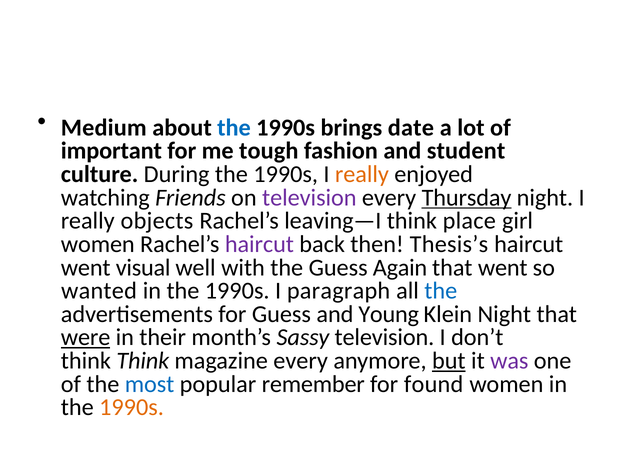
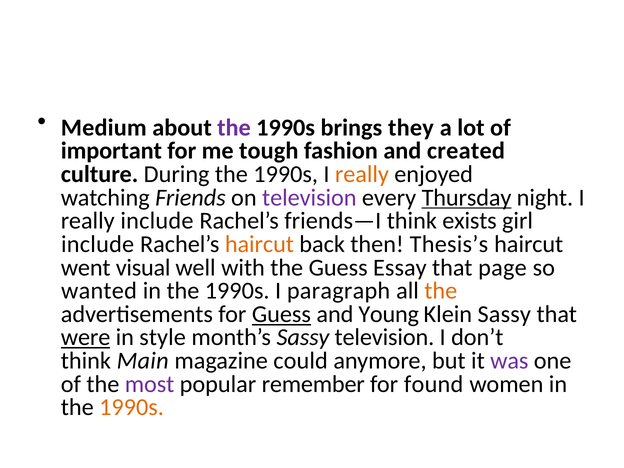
the colour: blue -> purple (234, 128)
date: date -> they (411, 128)
student: student -> created (466, 151)
really objects: objects -> include (157, 221)
leaving—I: leaving—I -> friends—I (333, 221)
place: place -> exists (469, 221)
women: women -> include (98, 244)
haircut colour: purple -> orange (259, 244)
Again: Again -> Essay (400, 268)
that went: went -> page (503, 268)
the colour: blue -> orange (441, 291)
Guess underline: none -> present (281, 314)
Klein Night: Night -> Sassy (504, 314)
their: their -> style (163, 337)
think Think: Think -> Main (143, 361)
magazine every: every -> could (301, 361)
but underline: present -> none (449, 361)
most colour: blue -> purple (150, 384)
